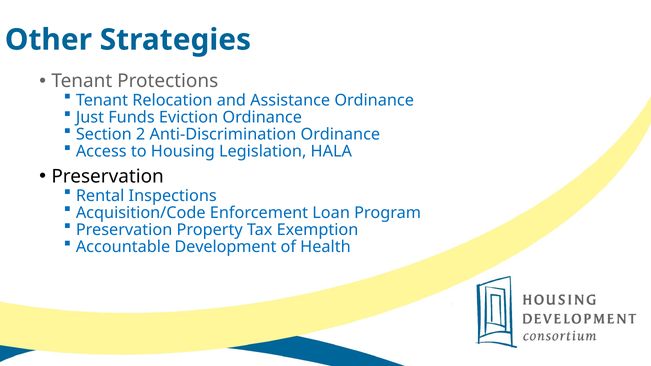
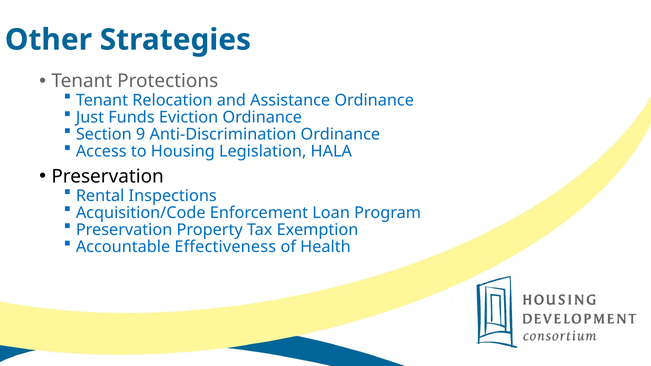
2: 2 -> 9 (141, 134)
Development: Development -> Effectiveness (225, 247)
